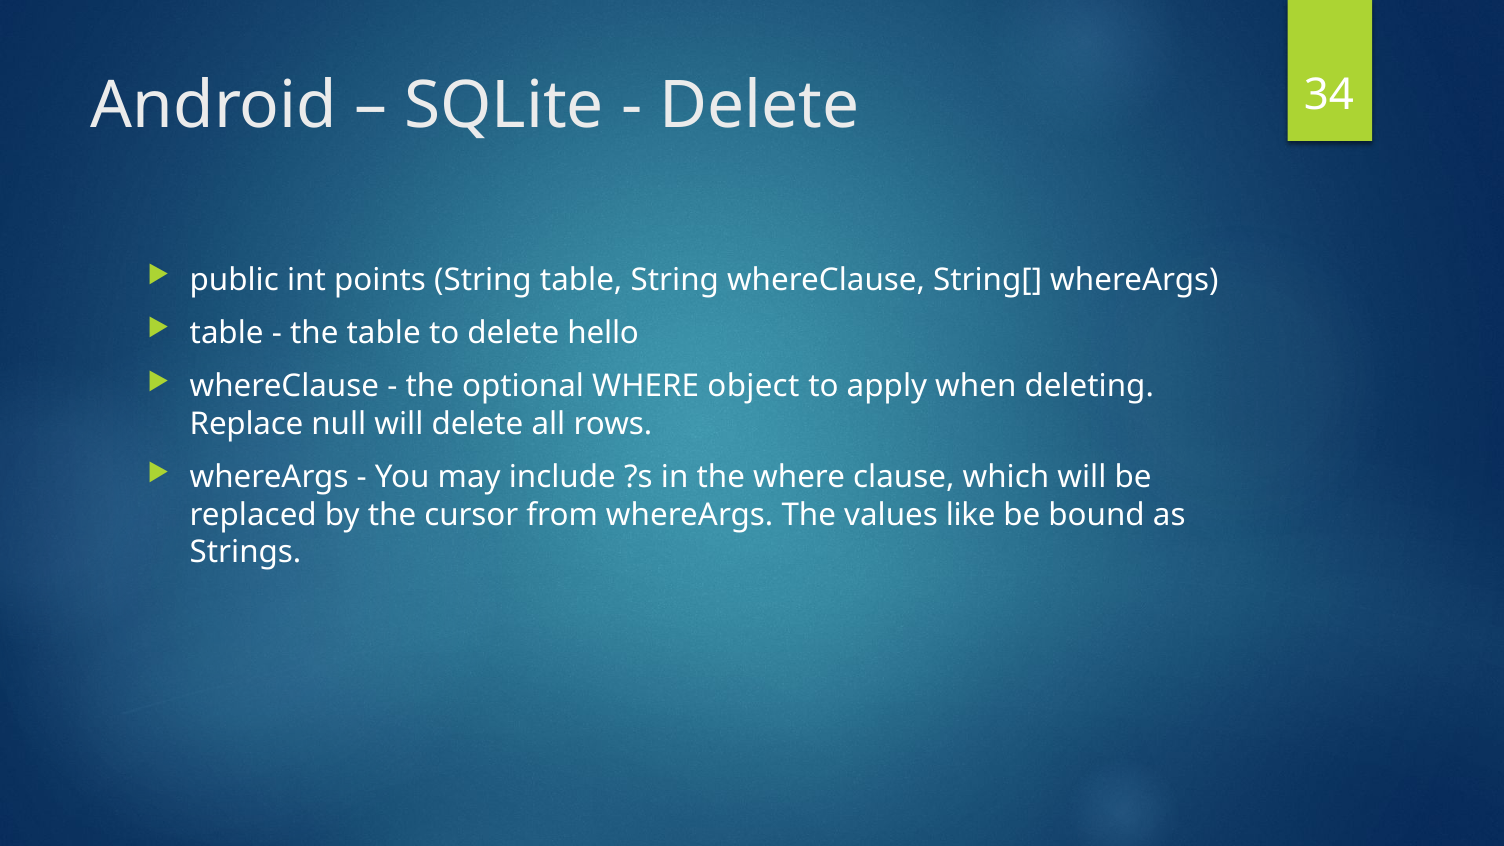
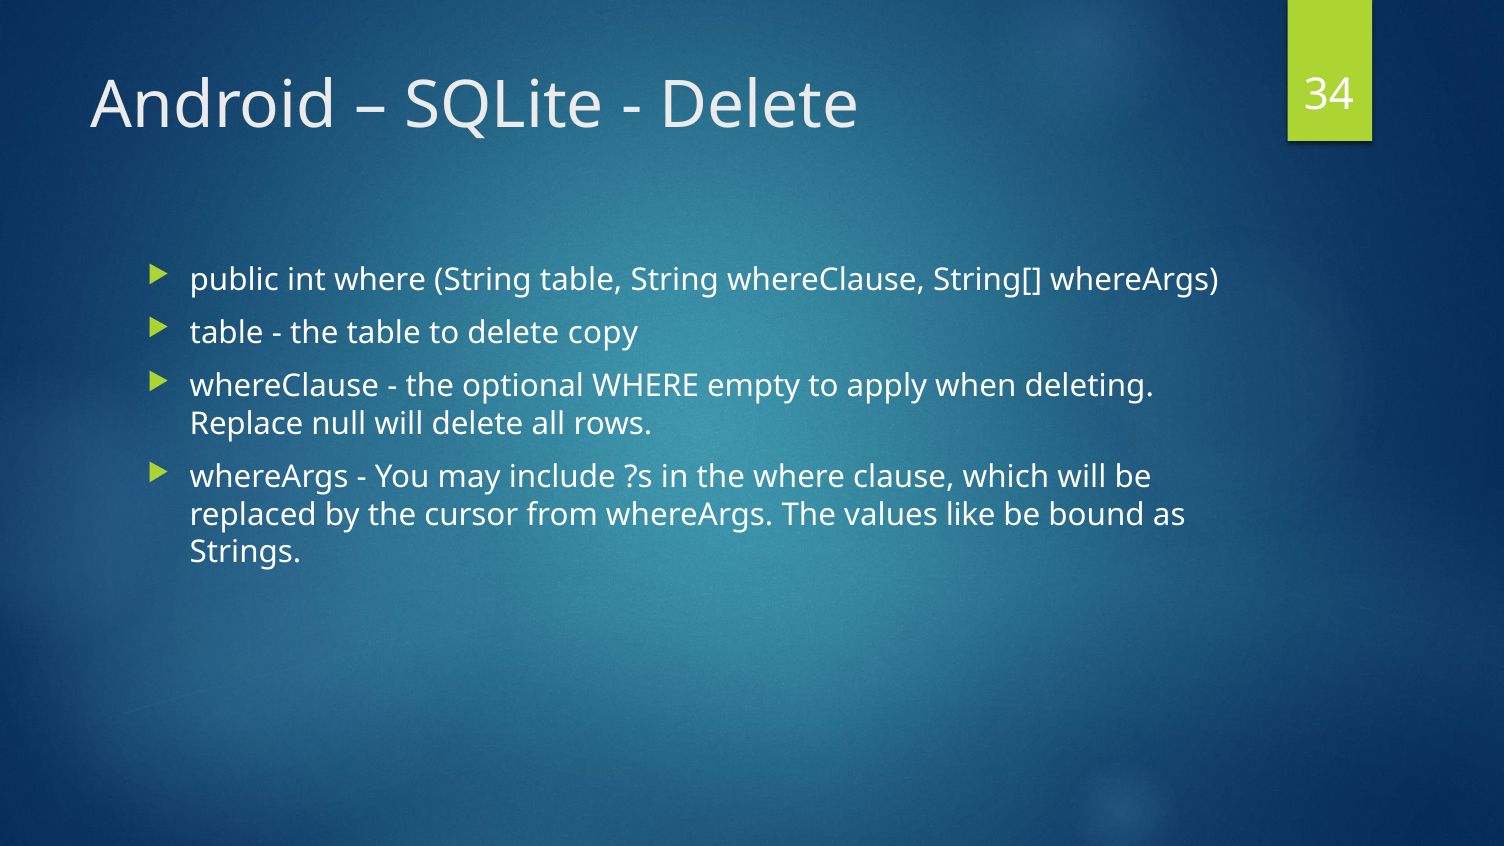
int points: points -> where (380, 280)
hello: hello -> copy (603, 333)
object: object -> empty (754, 386)
